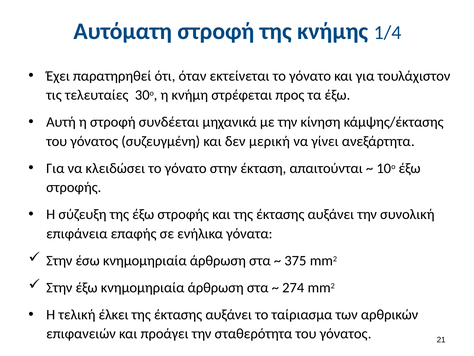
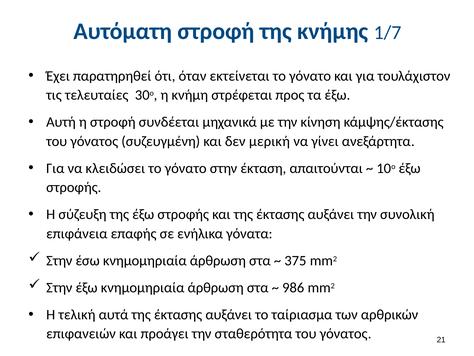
1/4: 1/4 -> 1/7 (388, 33)
274: 274 -> 986 (293, 287)
έλκει: έλκει -> αυτά (114, 314)
